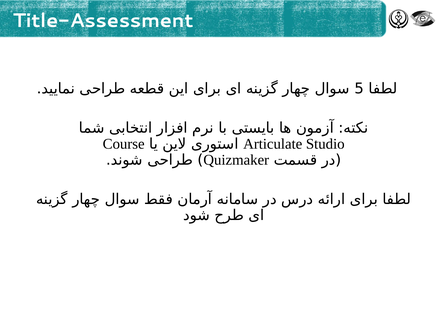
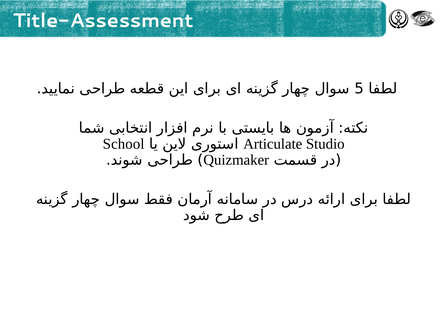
Course: Course -> School (124, 144)
